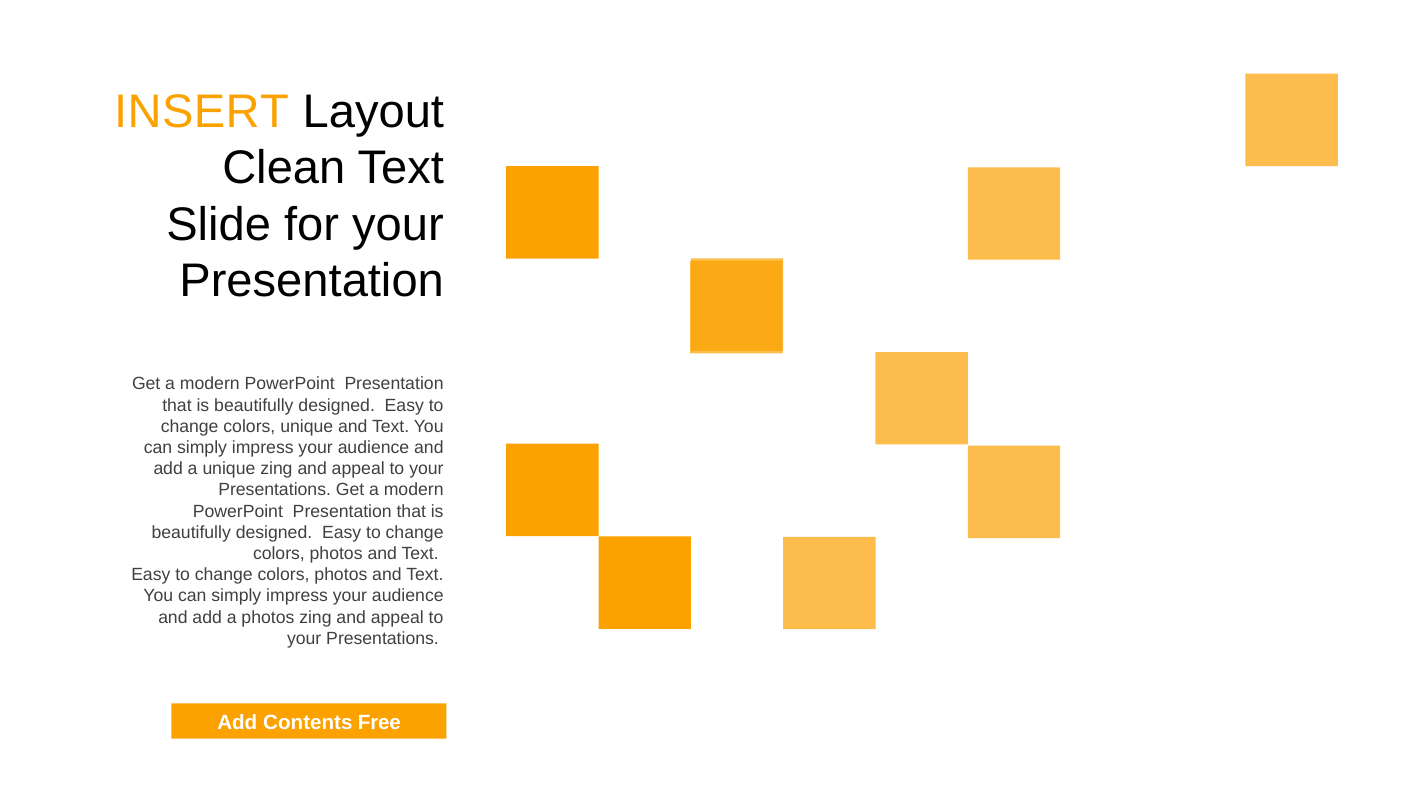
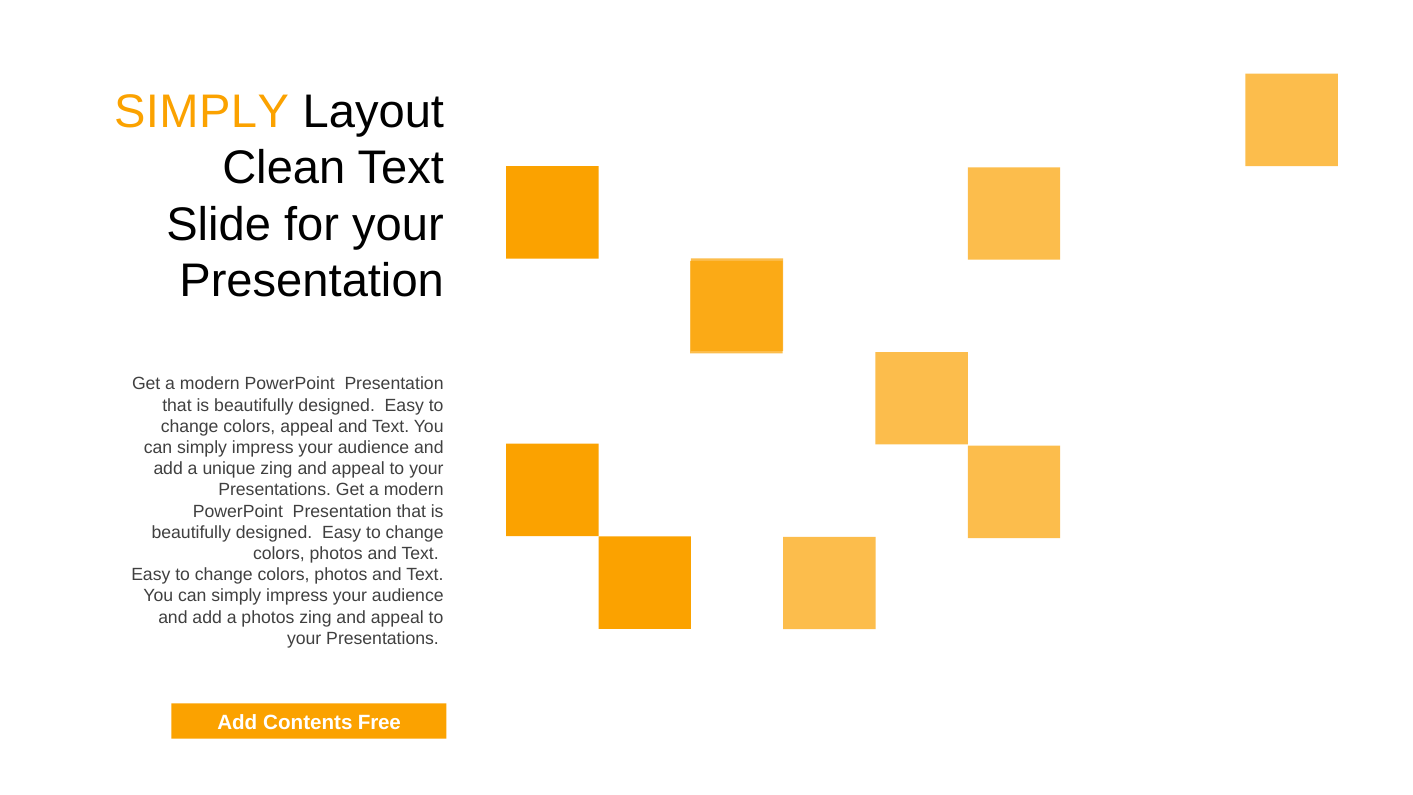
INSERT: INSERT -> SIMPLY (201, 112)
colors unique: unique -> appeal (307, 426)
